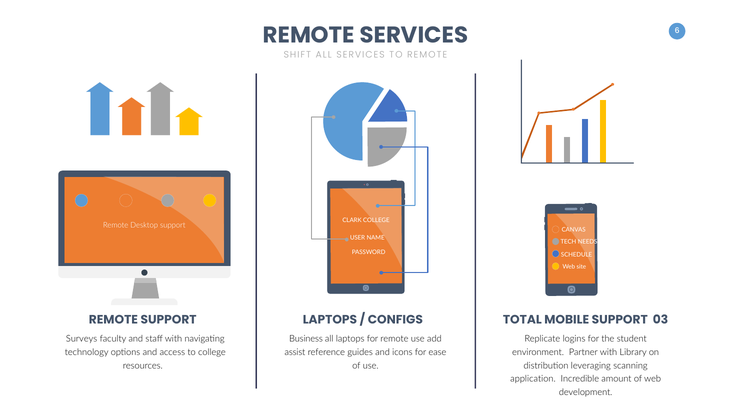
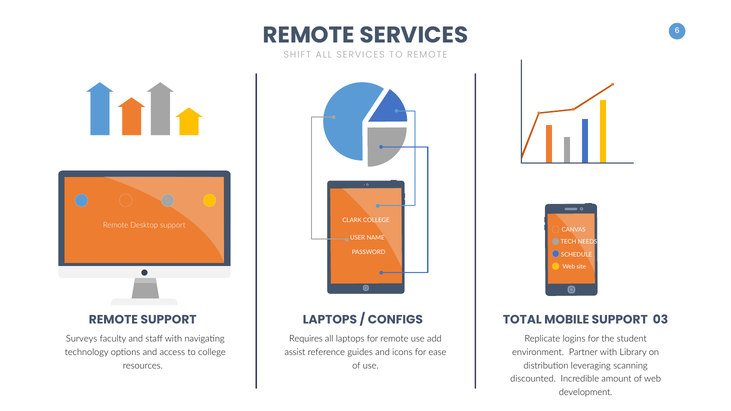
Business: Business -> Requires (306, 339)
application: application -> discounted (533, 379)
